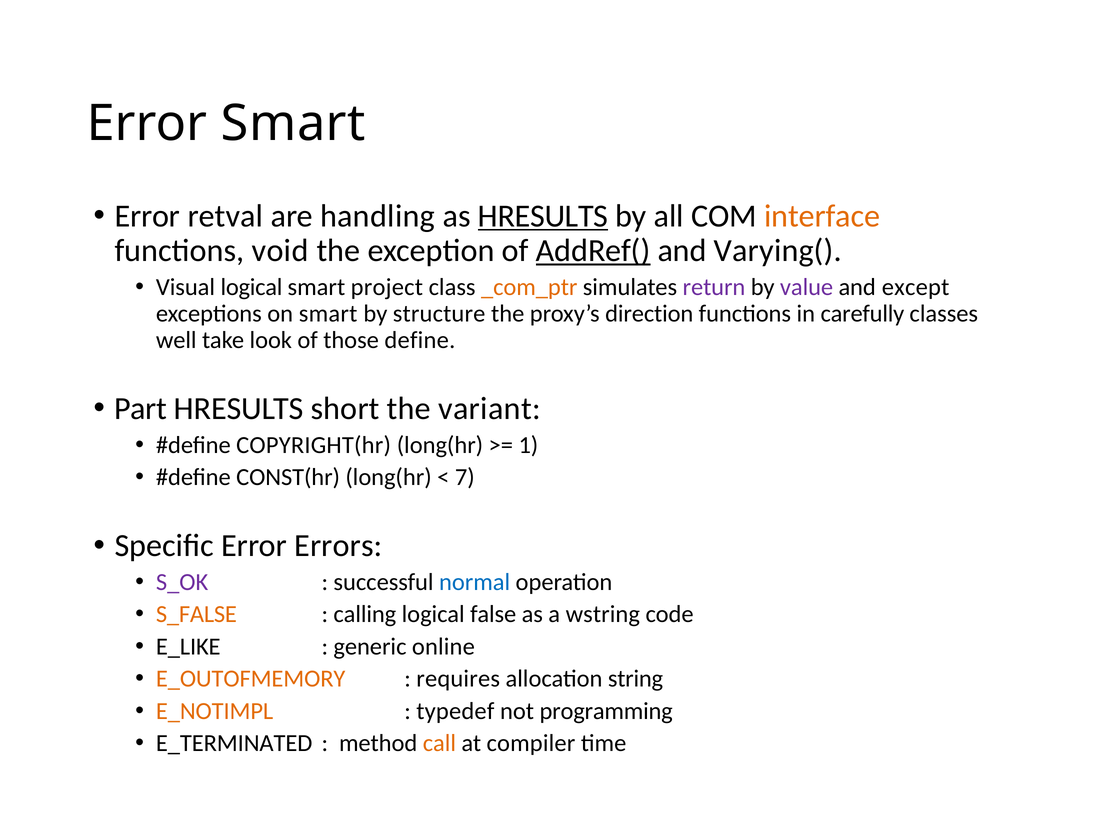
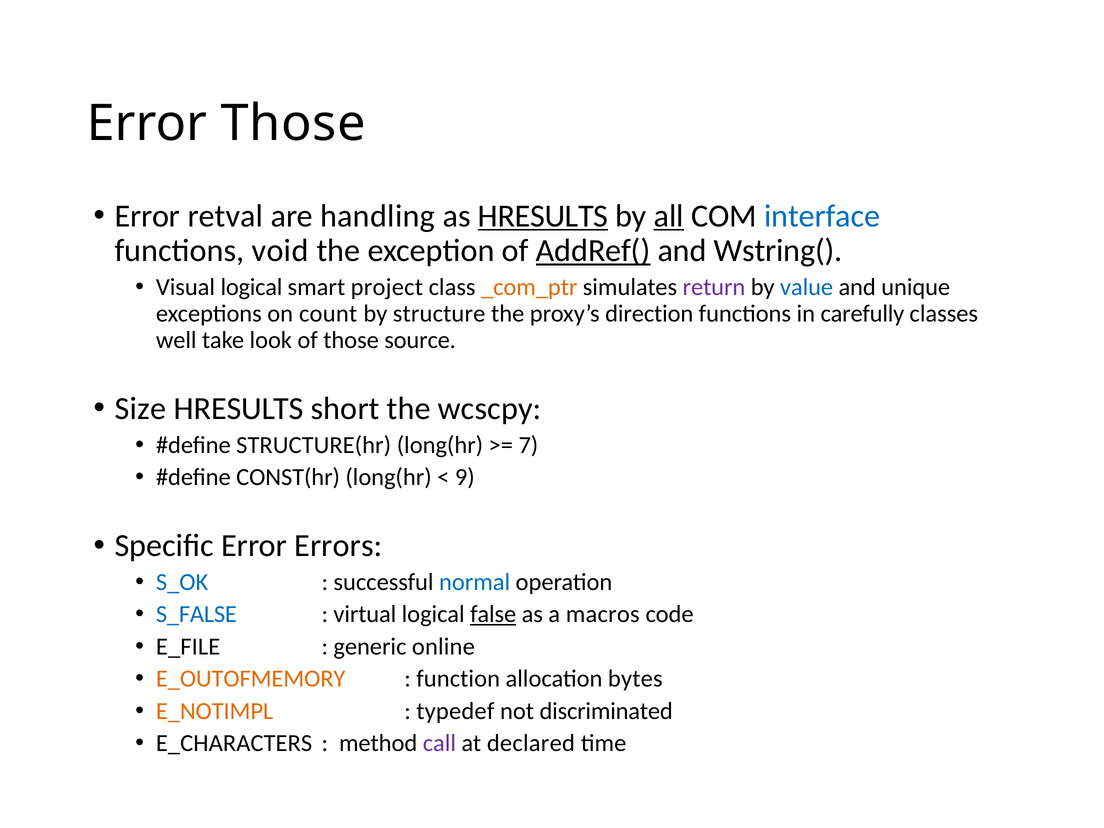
Error Smart: Smart -> Those (293, 124)
all underline: none -> present (669, 216)
interface colour: orange -> blue (822, 216)
Varying(: Varying( -> Wstring( (778, 251)
value colour: purple -> blue (807, 287)
except: except -> unique (916, 287)
on smart: smart -> count (328, 314)
define: define -> source (420, 340)
Part: Part -> Size (140, 409)
variant: variant -> wcscpy (490, 409)
COPYRIGHT(hr: COPYRIGHT(hr -> STRUCTURE(hr (314, 445)
1: 1 -> 7 (528, 445)
7: 7 -> 9 (465, 477)
S_OK colour: purple -> blue (182, 582)
S_FALSE colour: orange -> blue (196, 614)
calling: calling -> virtual (365, 614)
false underline: none -> present (493, 614)
wstring: wstring -> macros (603, 614)
E_LIKE: E_LIKE -> E_FILE (188, 647)
requires: requires -> function (458, 679)
string: string -> bytes (635, 679)
programming: programming -> discriminated (606, 711)
E_TERMINATED: E_TERMINATED -> E_CHARACTERS (234, 743)
call colour: orange -> purple (439, 743)
compiler: compiler -> declared (531, 743)
